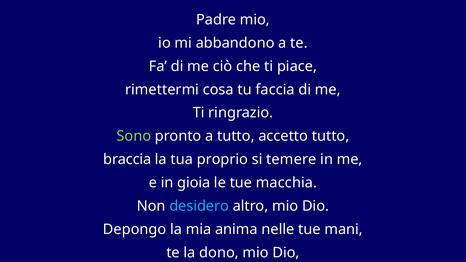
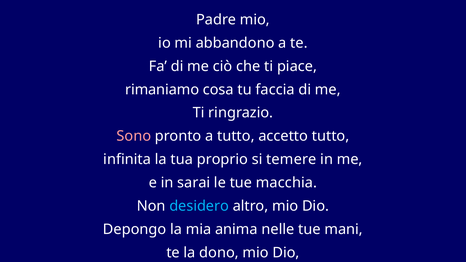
rimettermi: rimettermi -> rimaniamo (162, 90)
Sono colour: light green -> pink (134, 136)
braccia: braccia -> infinita (127, 159)
gioia: gioia -> sarai (194, 183)
